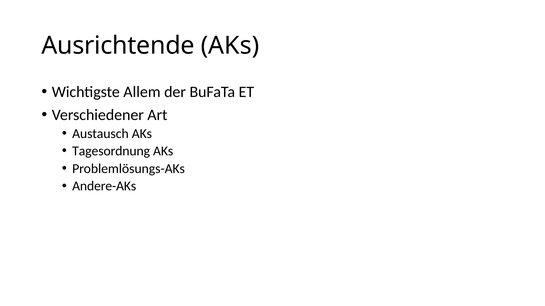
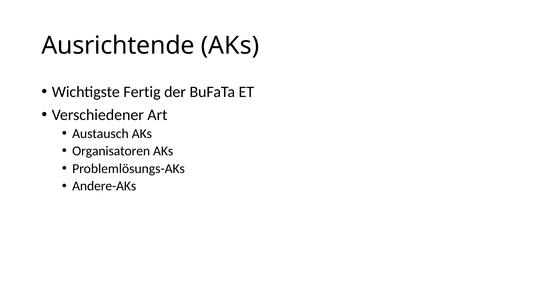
Allem: Allem -> Fertig (142, 92)
Tagesordnung: Tagesordnung -> Organisatoren (111, 151)
